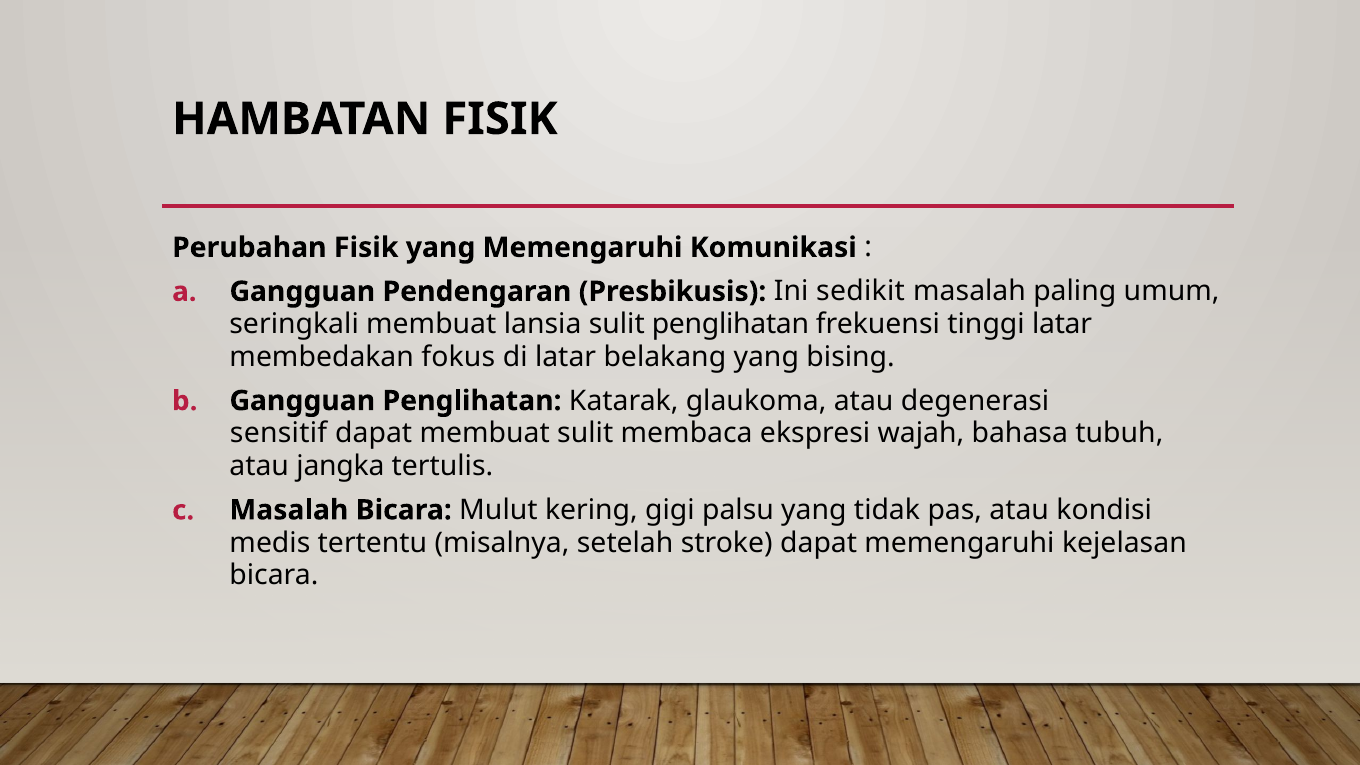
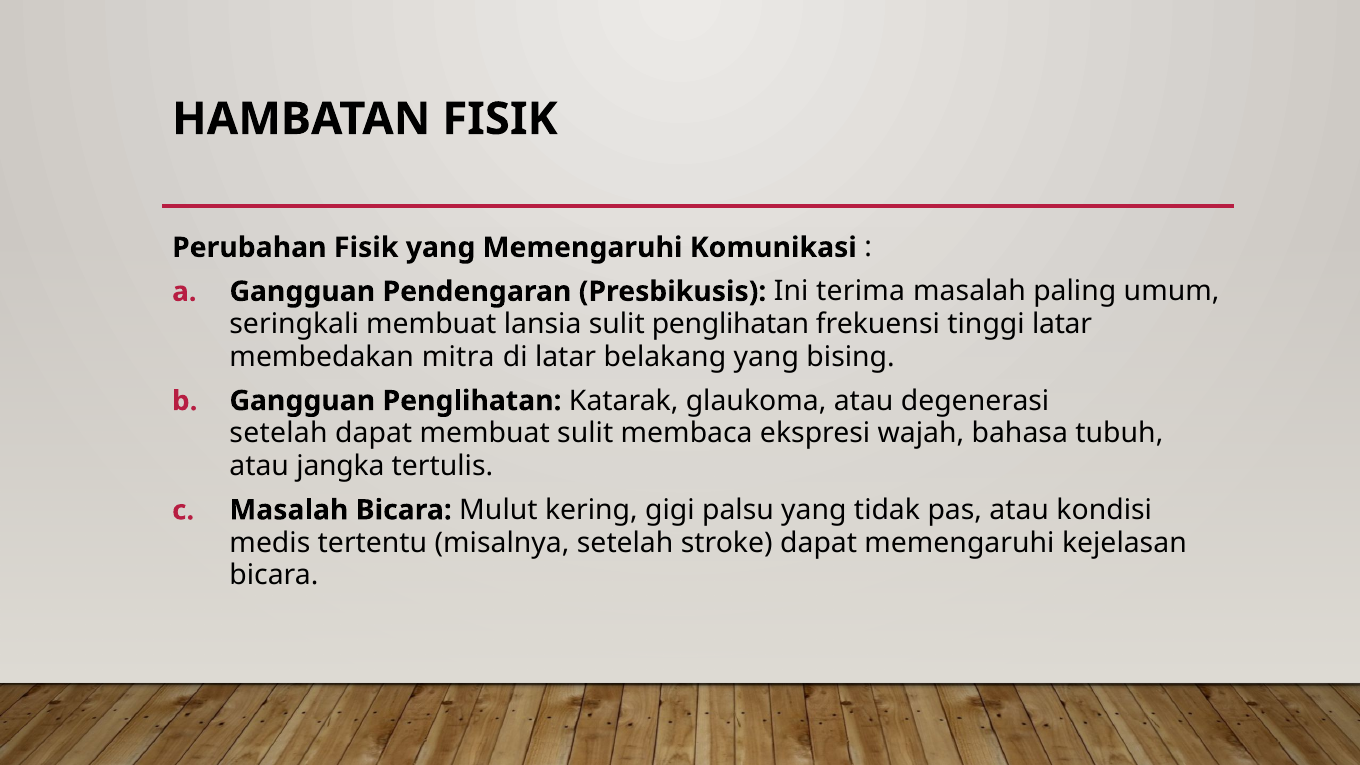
sedikit: sedikit -> terima (861, 292)
fokus: fokus -> mitra (458, 357)
sensitif: sensitif -> setelah (279, 433)
